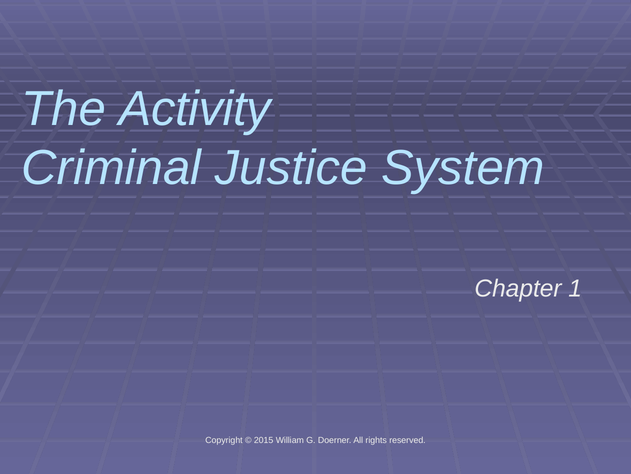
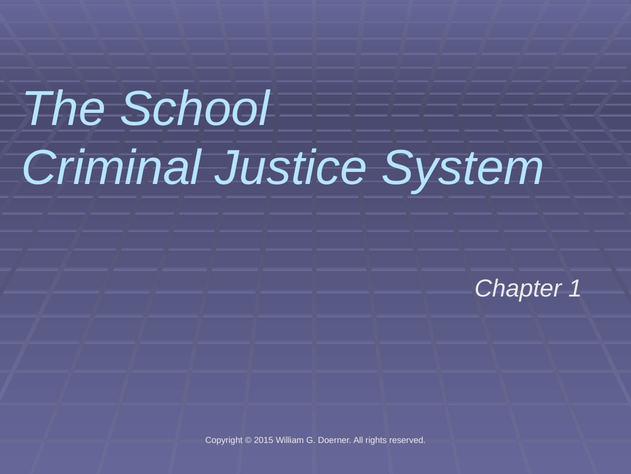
Activity: Activity -> School (195, 109)
